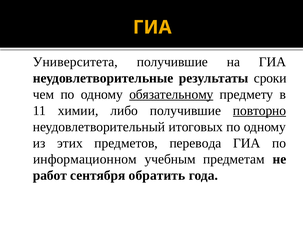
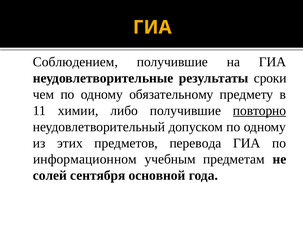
Университета: Университета -> Соблюдением (75, 62)
обязательному underline: present -> none (171, 94)
итоговых: итоговых -> допуском (196, 126)
работ: работ -> солей (50, 175)
обратить: обратить -> основной (157, 175)
